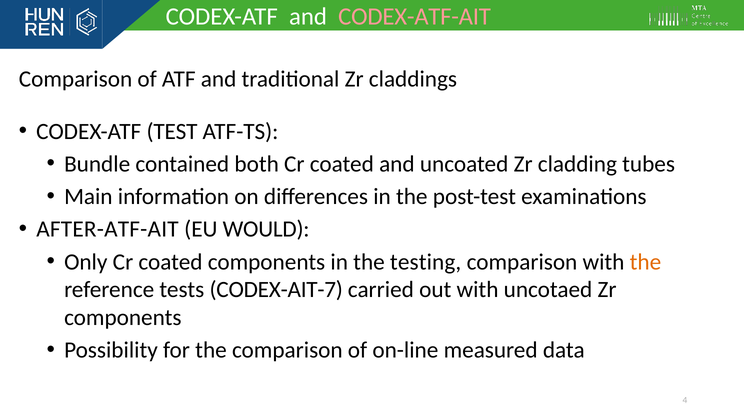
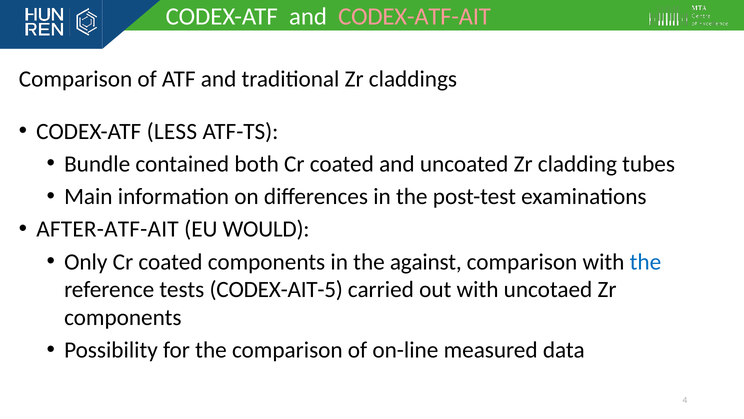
TEST: TEST -> LESS (172, 131)
testing: testing -> against (426, 262)
the colour: orange -> blue (645, 262)
CODEX-AIT-7: CODEX-AIT-7 -> CODEX-AIT-5 (276, 289)
